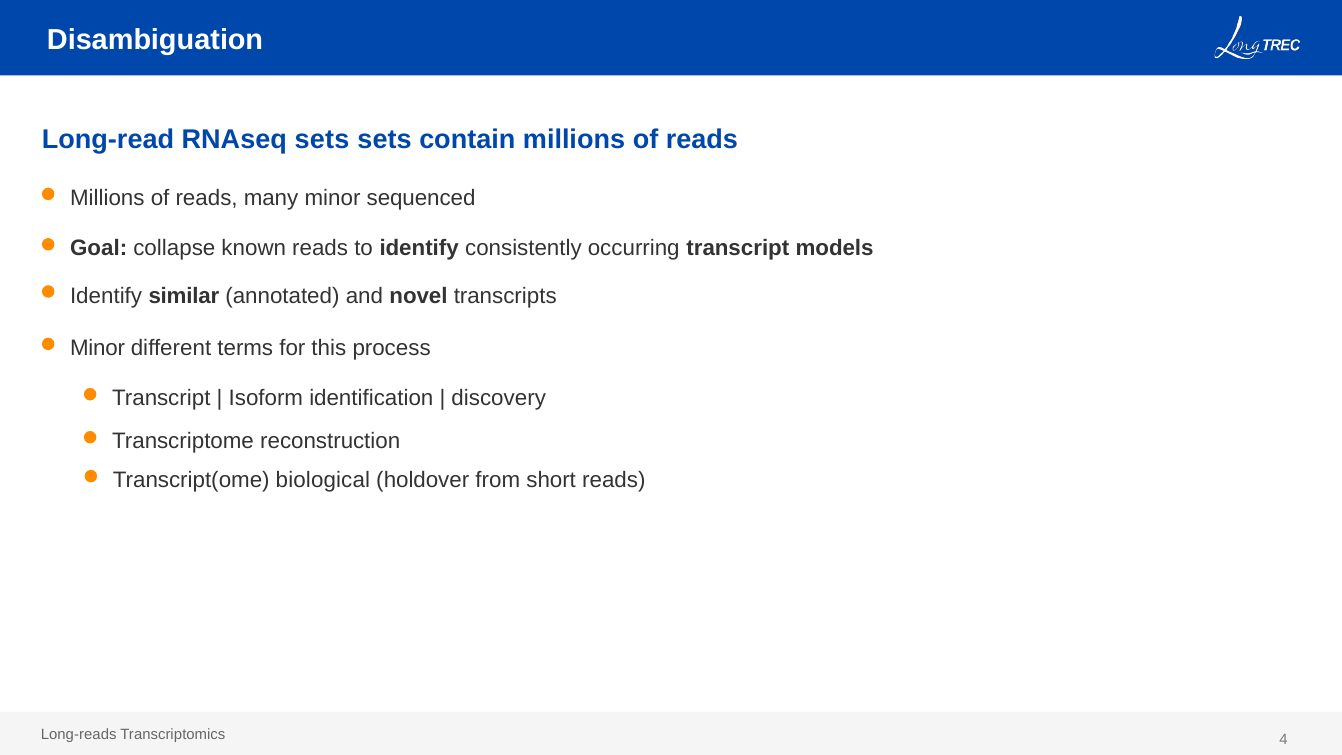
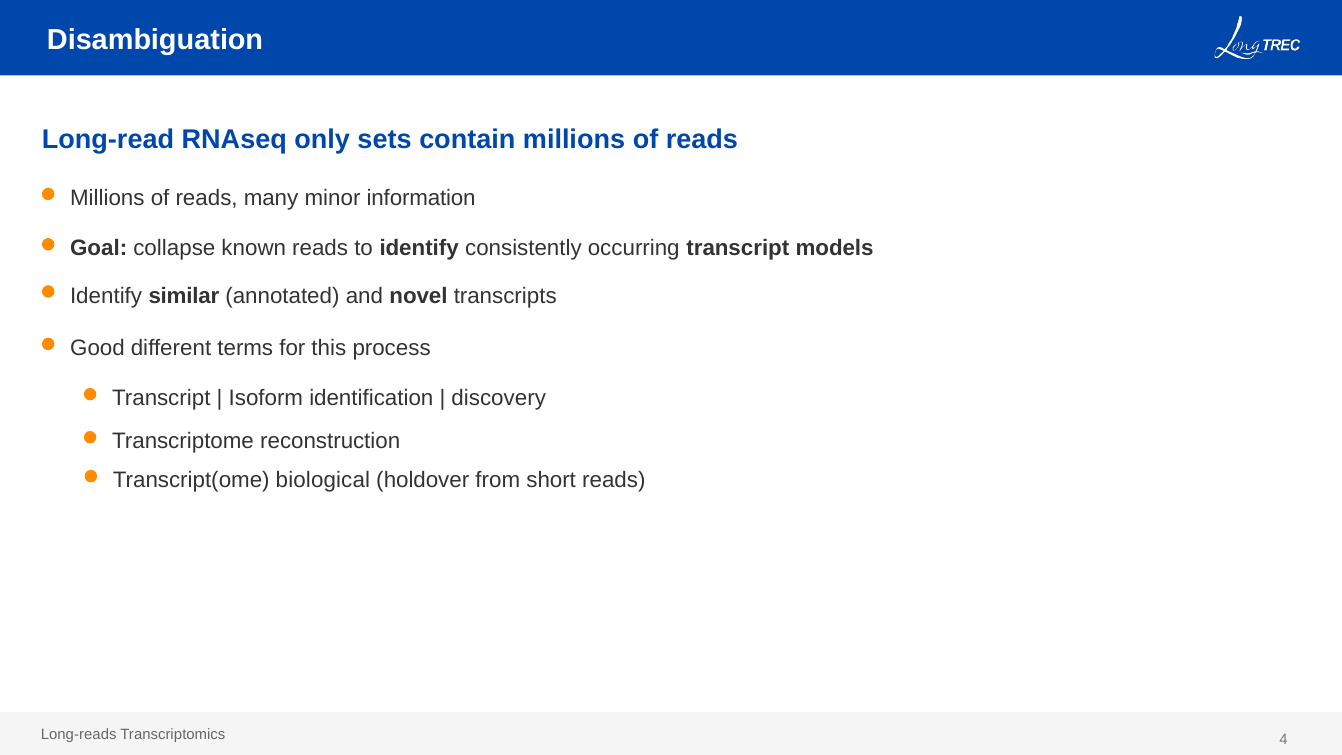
RNAseq sets: sets -> only (322, 140)
sequenced: sequenced -> information (421, 198)
Minor: Minor -> Good (97, 348)
